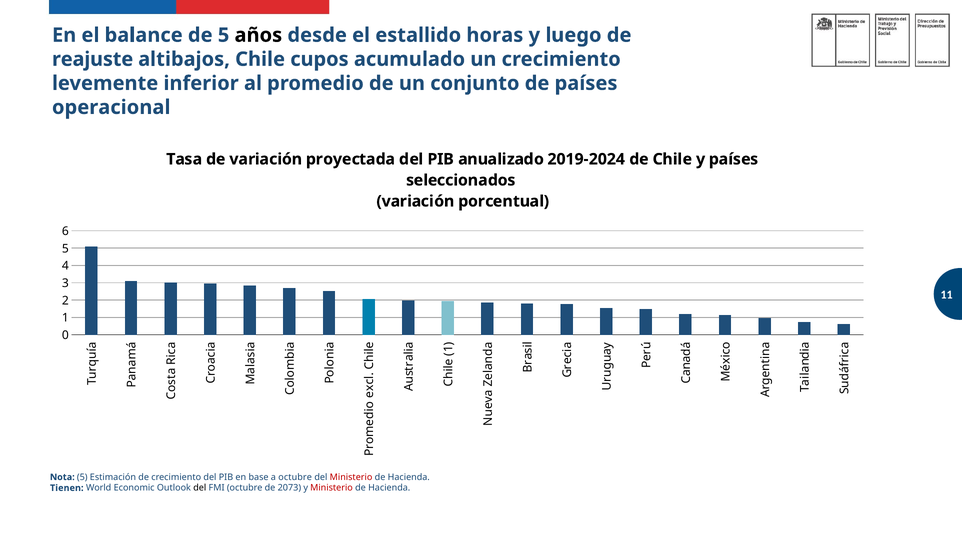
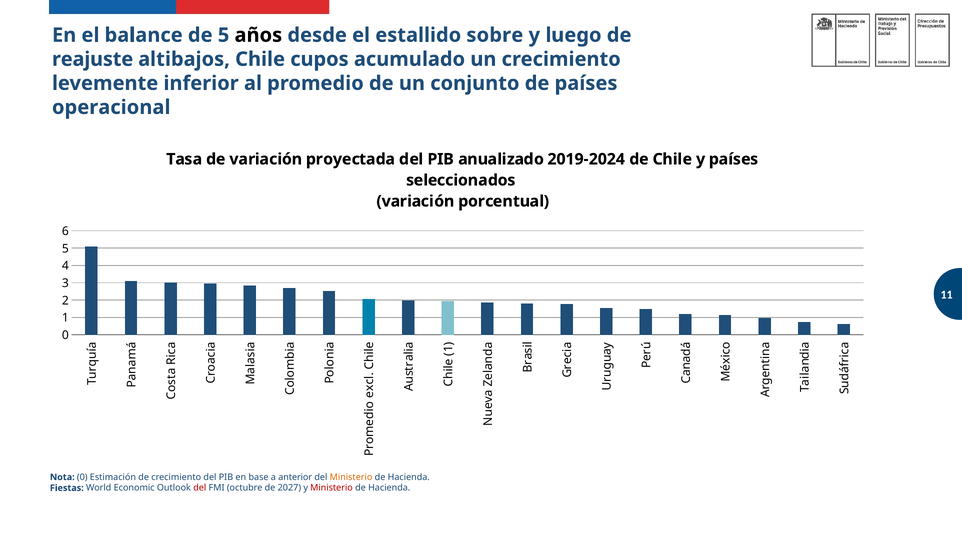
horas: horas -> sobre (495, 35)
Nota 5: 5 -> 0 (82, 477)
a octubre: octubre -> anterior (295, 477)
Ministerio colour: red -> orange (351, 477)
Tienen: Tienen -> Fiestas (67, 488)
del colour: black -> red (200, 488)
2073: 2073 -> 2027 (289, 488)
